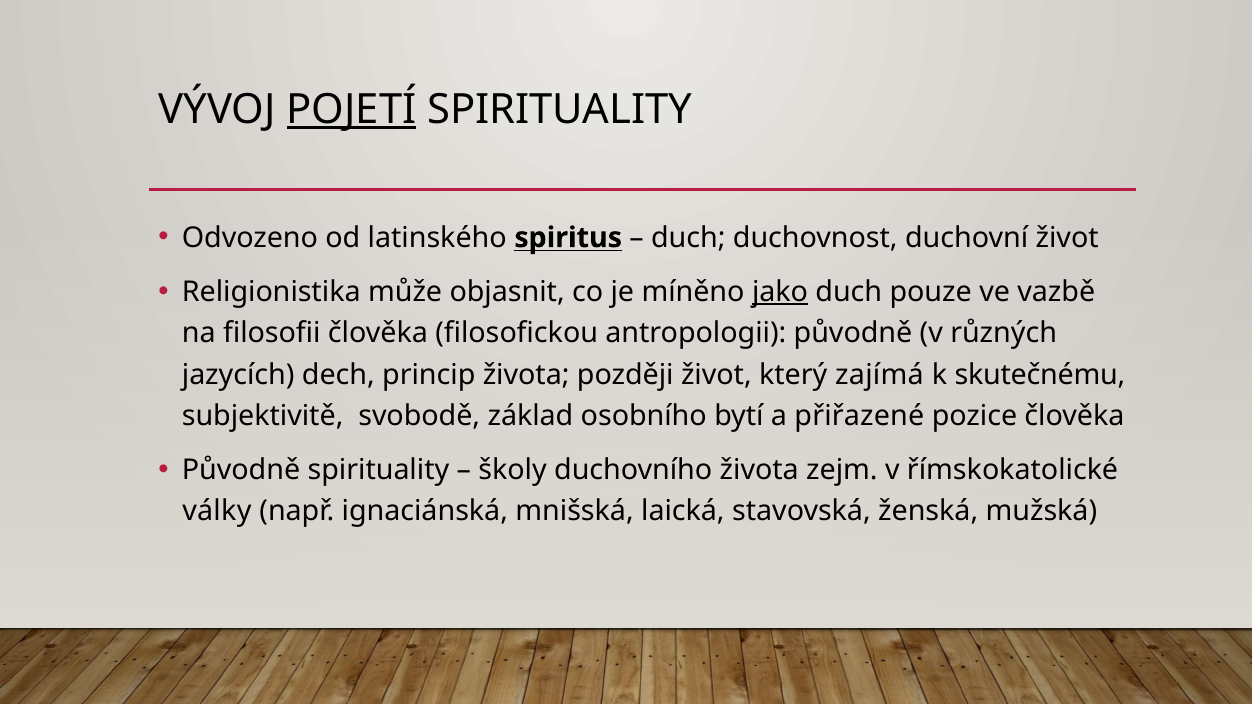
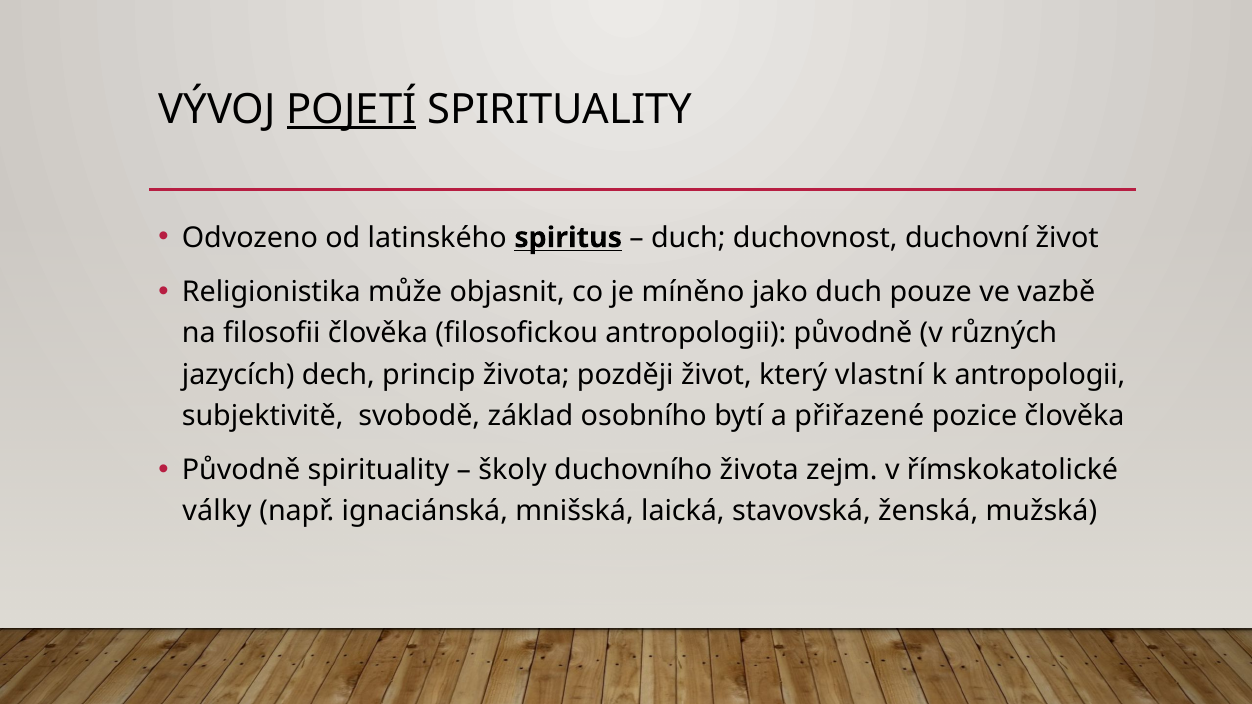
jako underline: present -> none (780, 292)
zajímá: zajímá -> vlastní (879, 375)
k skutečnému: skutečnému -> antropologii (1040, 375)
